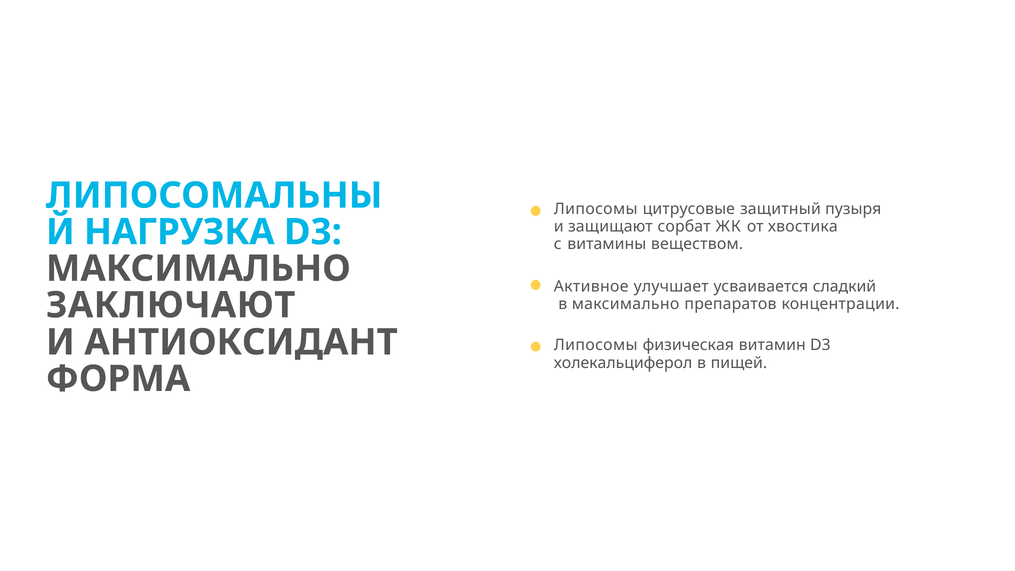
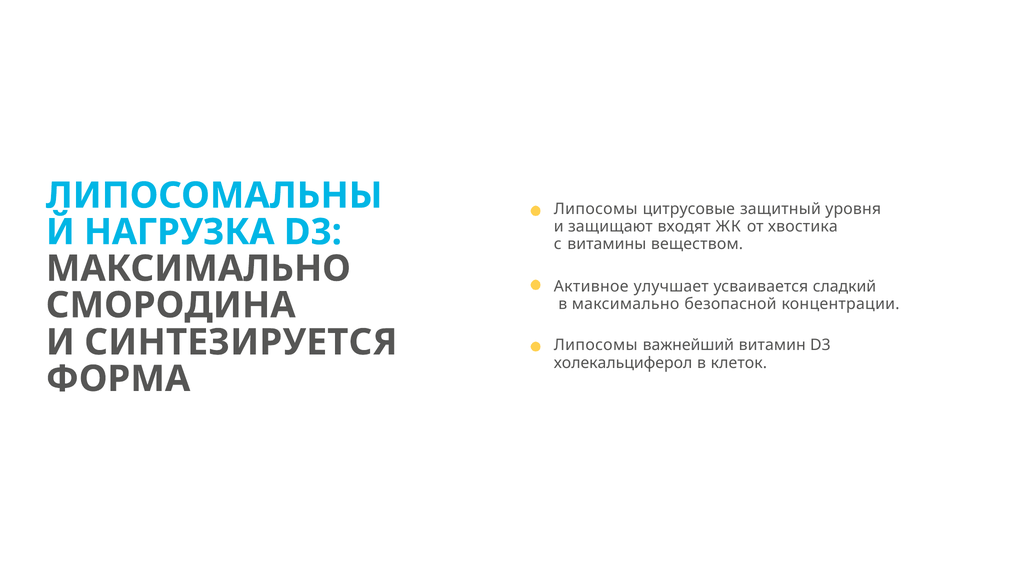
пузыря: пузыря -> уровня (853, 209)
сорбат: сорбат -> входят (684, 227)
ЗАКЛЮЧАЮТ: ЗАКЛЮЧАЮТ -> СМОРОДИНА (171, 305)
препаратов: препаратов -> безопасной (730, 304)
АНТИОКСИДАНТ: АНТИОКСИДАНТ -> СИНТЕЗИРУЕТСЯ (241, 342)
физическая: физическая -> важнейший (688, 345)
пищей: пищей -> клеток (739, 363)
